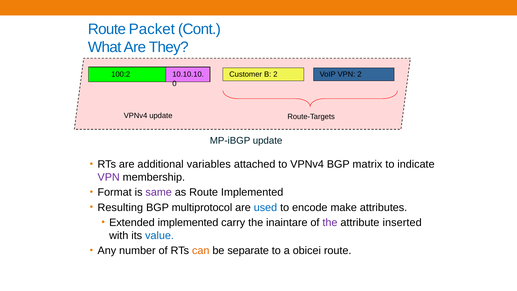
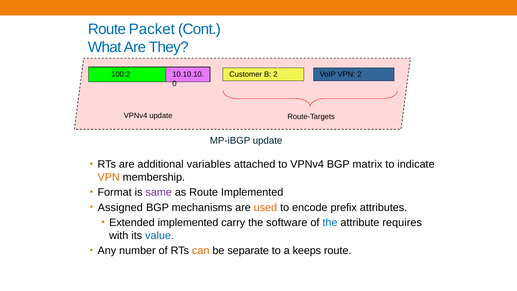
VPN colour: purple -> orange (109, 177)
Resulting: Resulting -> Assigned (120, 207)
multiprotocol: multiprotocol -> mechanisms (202, 207)
used colour: blue -> orange (265, 207)
make: make -> prefix (344, 207)
inaintare: inaintare -> software (287, 222)
the colour: purple -> blue (330, 222)
inserted: inserted -> requires (402, 222)
obicei: obicei -> keeps (307, 250)
